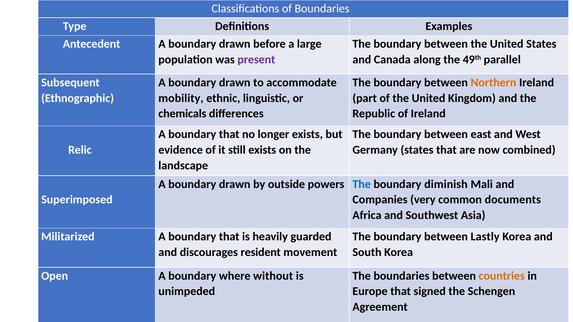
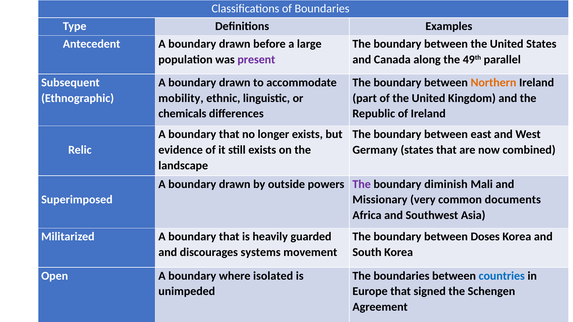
The colour: blue -> purple (362, 184)
Companies: Companies -> Missionary (380, 200)
Lastly: Lastly -> Doses (485, 237)
resident: resident -> systems (261, 252)
without: without -> isolated (273, 276)
countries colour: orange -> blue (502, 276)
